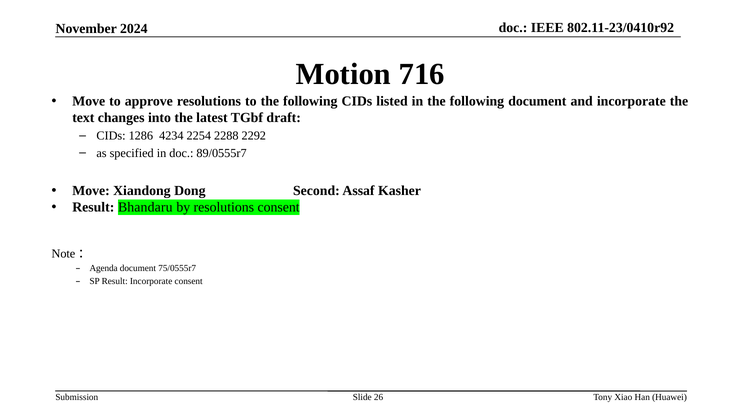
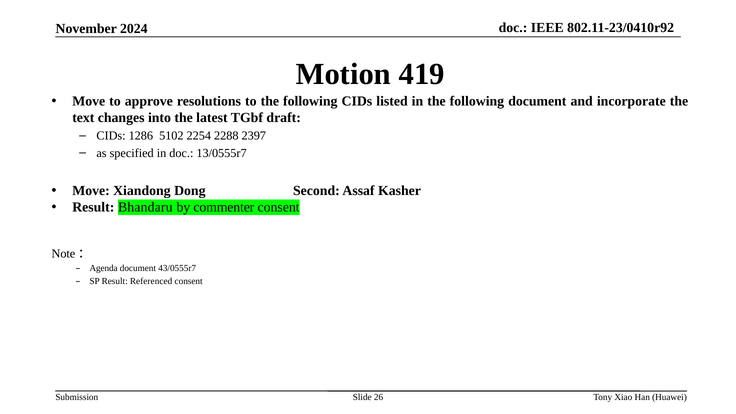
716: 716 -> 419 (422, 74)
4234: 4234 -> 5102 (171, 136)
2292: 2292 -> 2397 (254, 136)
89/0555r7: 89/0555r7 -> 13/0555r7 (222, 153)
by resolutions: resolutions -> commenter (224, 207)
75/0555r7: 75/0555r7 -> 43/0555r7 (177, 268)
Result Incorporate: Incorporate -> Referenced (151, 281)
